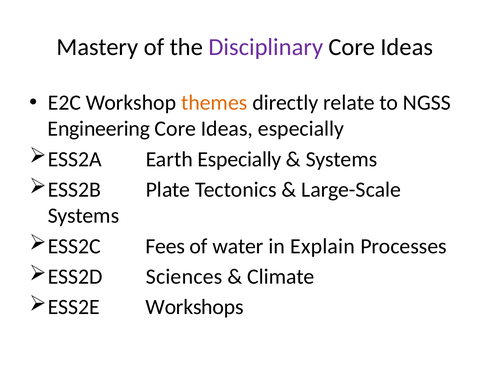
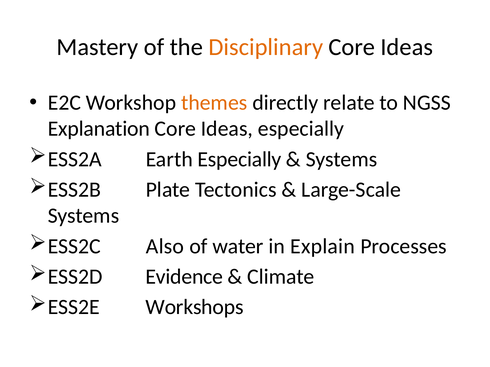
Disciplinary colour: purple -> orange (266, 47)
Engineering: Engineering -> Explanation (99, 129)
Fees: Fees -> Also (165, 247)
Sciences: Sciences -> Evidence (184, 277)
